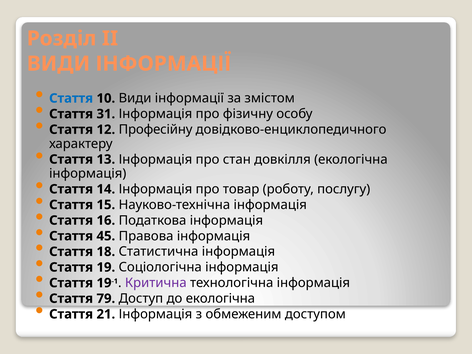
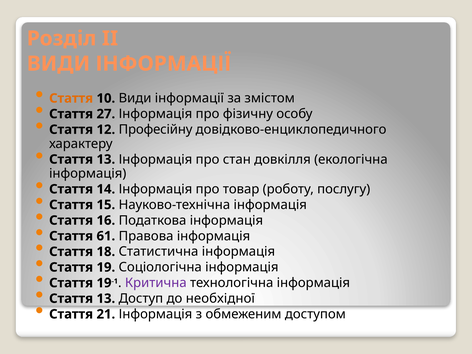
Стаття colour: blue -> orange (71, 98)
31: 31 -> 27 (106, 114)
45: 45 -> 61 (106, 236)
79: 79 -> 13 (106, 299)
до екологічна: екологічна -> необхідної (220, 299)
